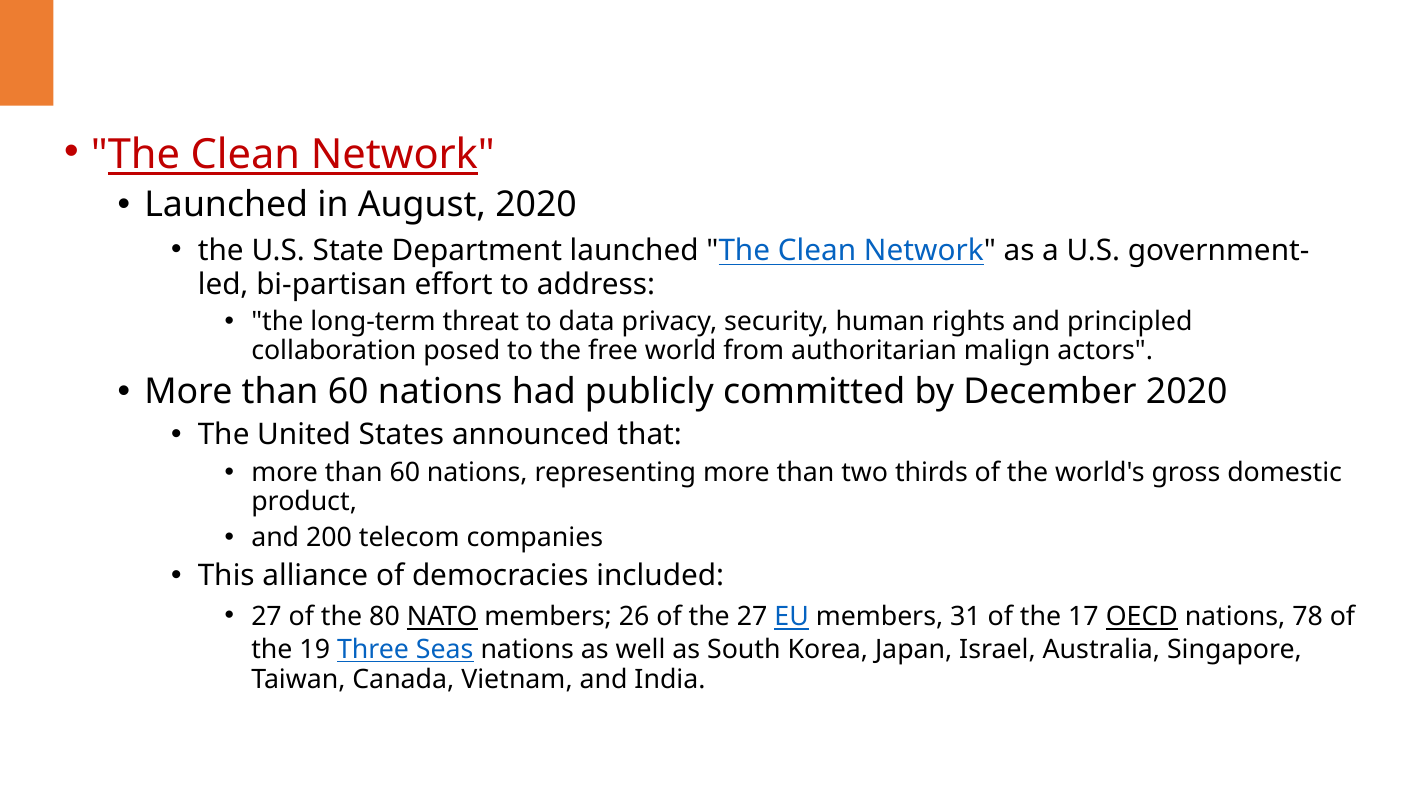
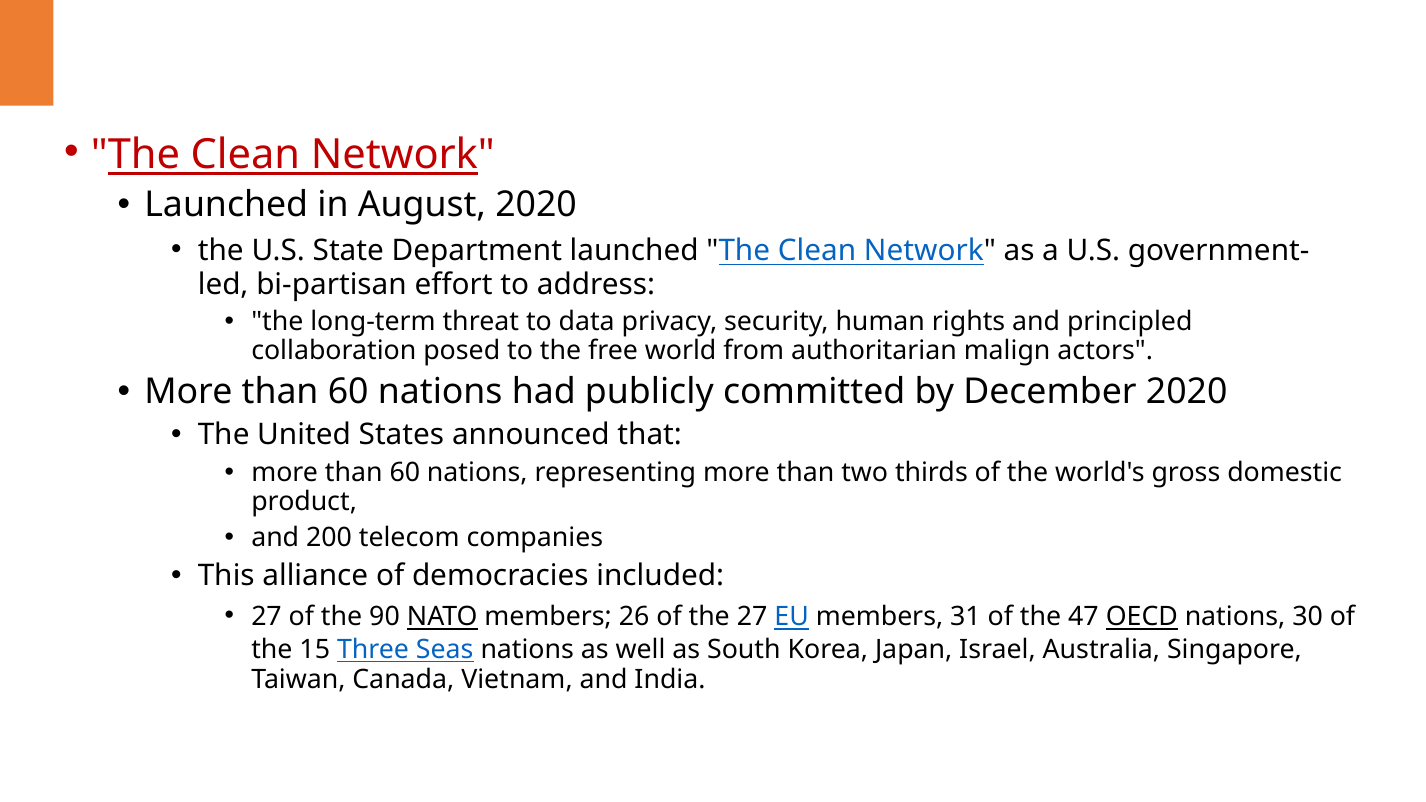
80: 80 -> 90 (384, 617)
17: 17 -> 47 (1083, 617)
78: 78 -> 30 (1308, 617)
19: 19 -> 15 (315, 650)
